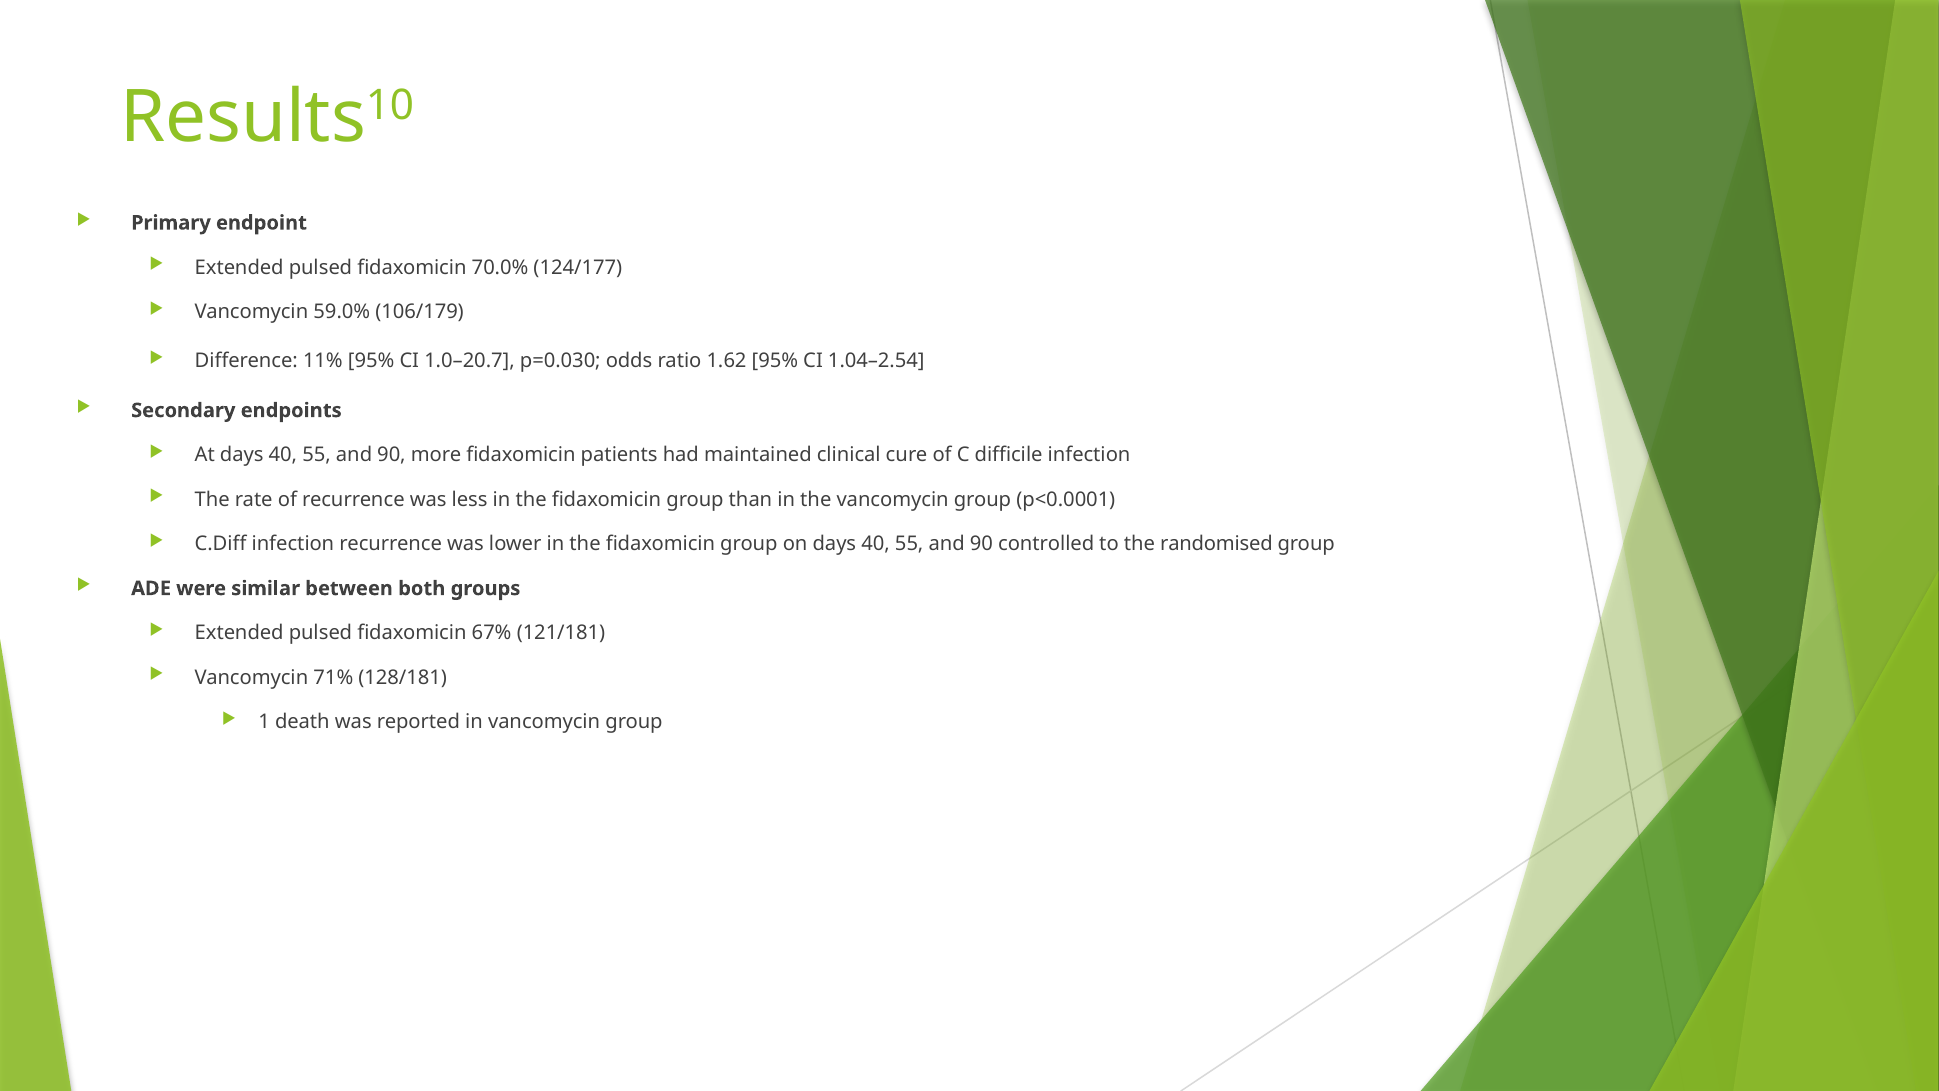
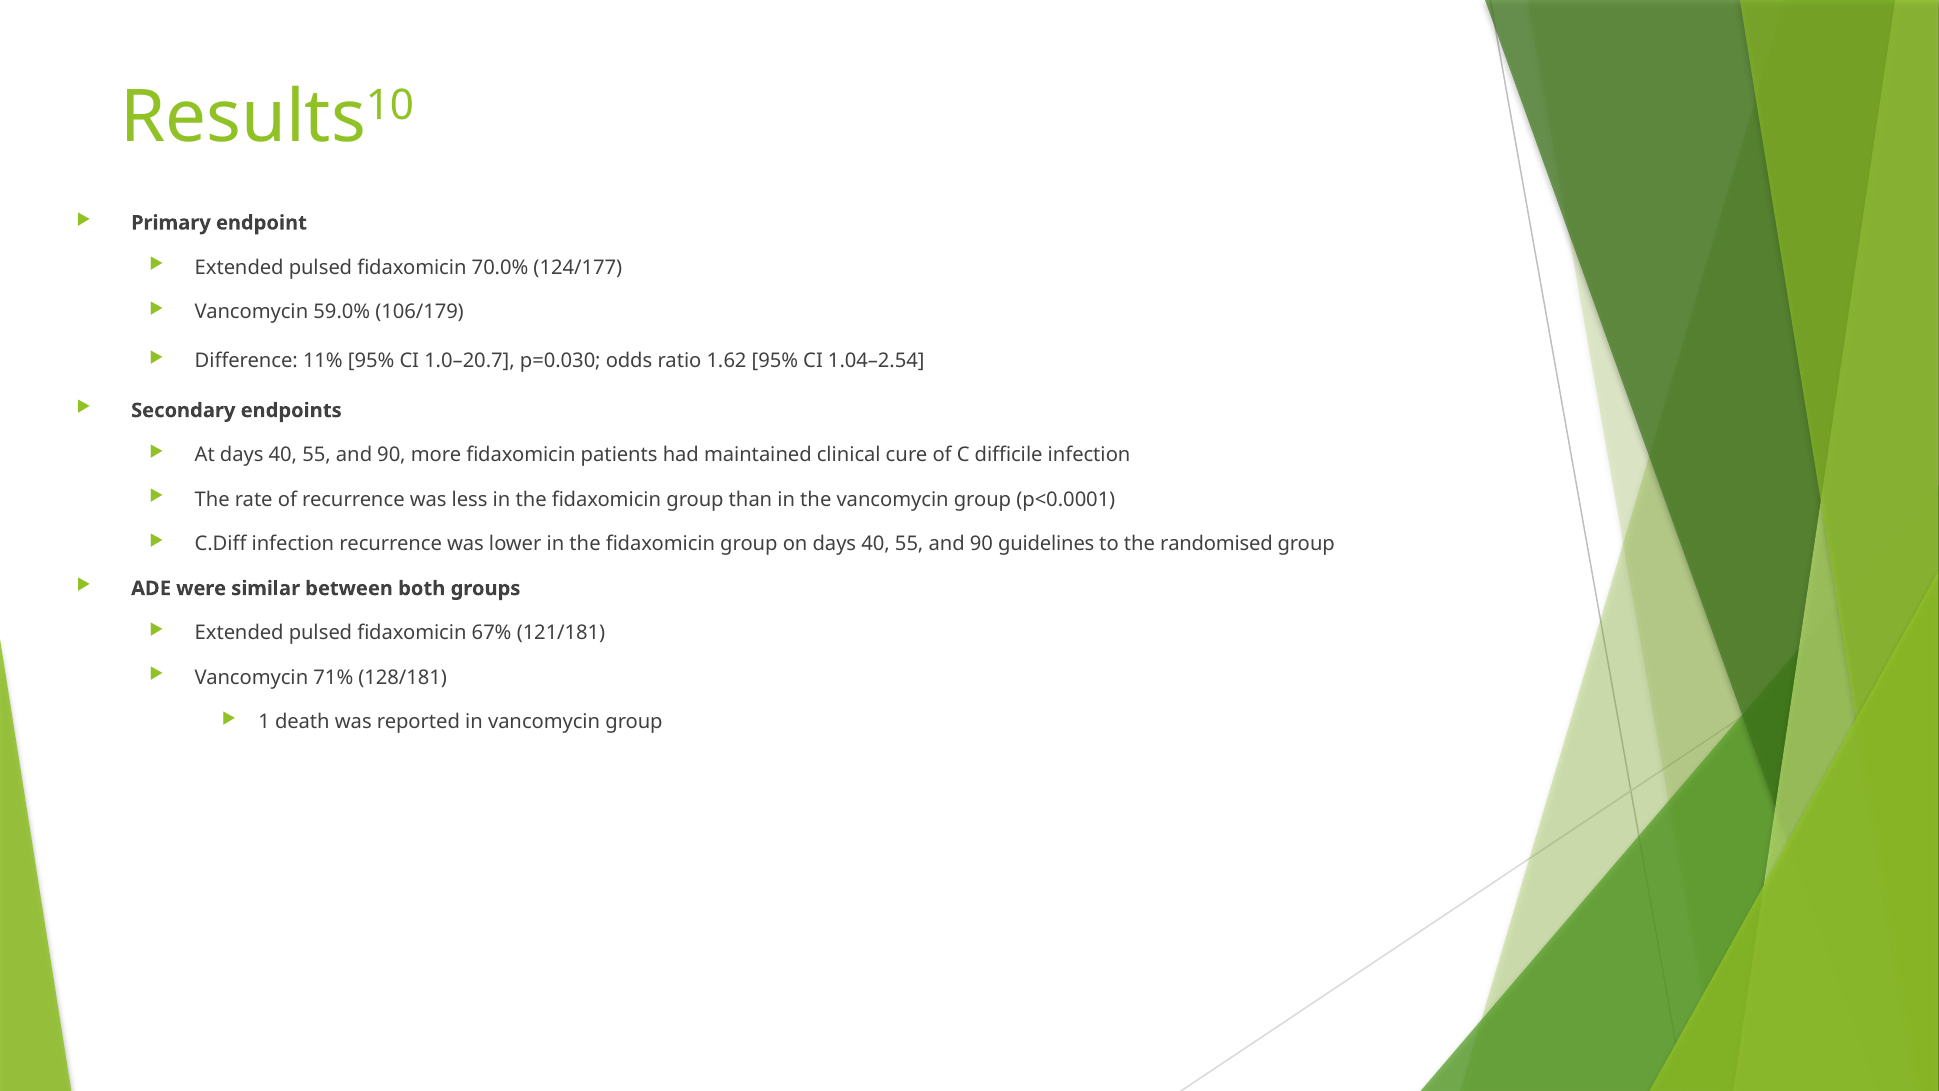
controlled: controlled -> guidelines (1046, 544)
